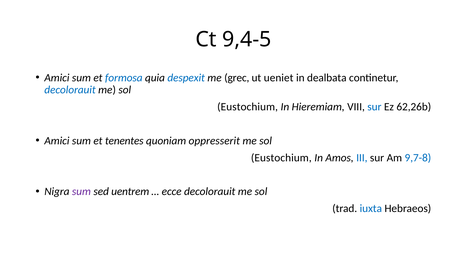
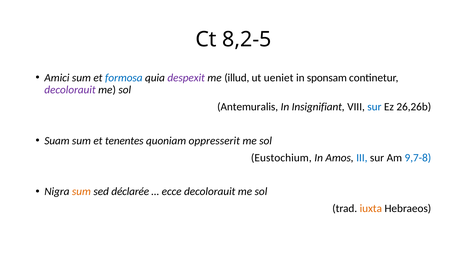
9,4-5: 9,4-5 -> 8,2-5 (247, 39)
despexit colour: blue -> purple (186, 78)
grec: grec -> illud (237, 78)
dealbata: dealbata -> sponsam (327, 78)
decolorauit colour: blue -> purple (70, 90)
Eustochium: Eustochium -> Antemuralis (248, 107)
Hieremiam: Hieremiam -> Insignifiant (318, 107)
62,26b: 62,26b -> 26,26b (414, 107)
Amici: Amici -> Suam (57, 141)
sum colour: purple -> orange (81, 191)
uentrem: uentrem -> déclarée (130, 191)
iuxta colour: blue -> orange (371, 208)
